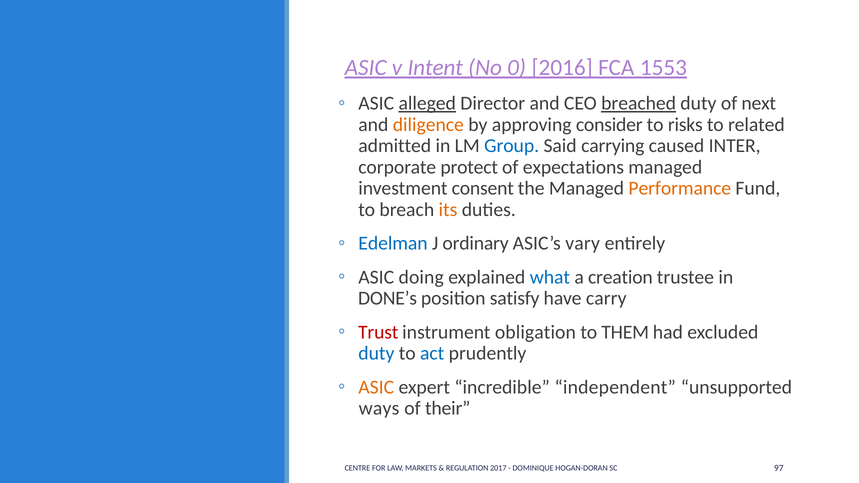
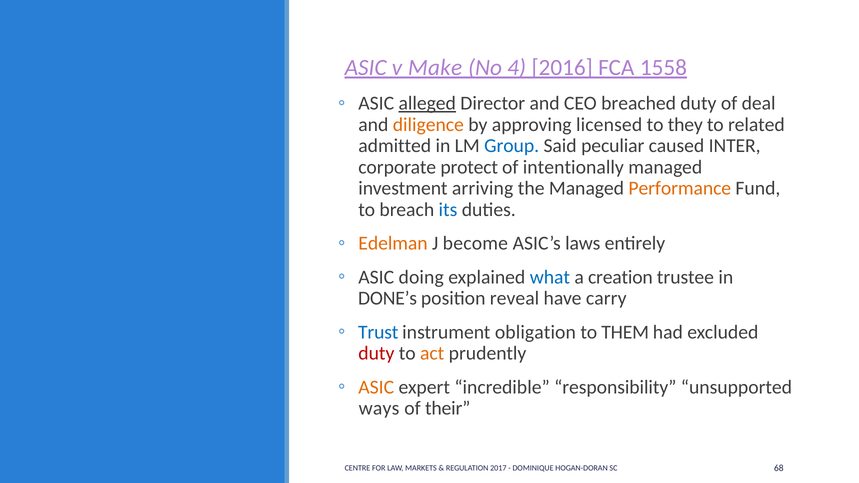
Intent: Intent -> Make (435, 68)
0: 0 -> 4 (517, 68)
1553: 1553 -> 1558 (663, 68)
breached underline: present -> none (639, 103)
next: next -> deal (759, 103)
consider: consider -> licensed (609, 125)
risks: risks -> they (685, 125)
carrying: carrying -> peculiar (613, 146)
expectations: expectations -> intentionally (573, 167)
consent: consent -> arriving (483, 188)
its colour: orange -> blue (448, 210)
Edelman colour: blue -> orange (393, 243)
ordinary: ordinary -> become (475, 243)
vary: vary -> laws (583, 243)
satisfy: satisfy -> reveal (515, 299)
Trust colour: red -> blue (378, 332)
duty colour: blue -> red (376, 354)
act colour: blue -> orange (432, 354)
independent: independent -> responsibility (615, 387)
97: 97 -> 68 (779, 469)
